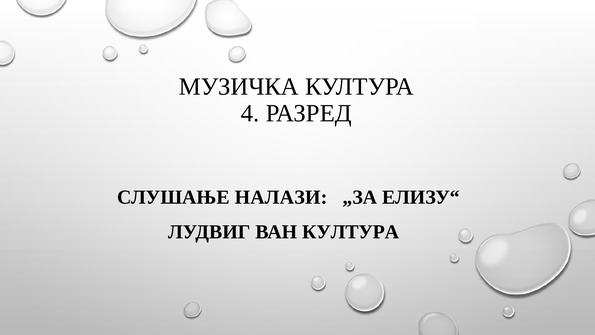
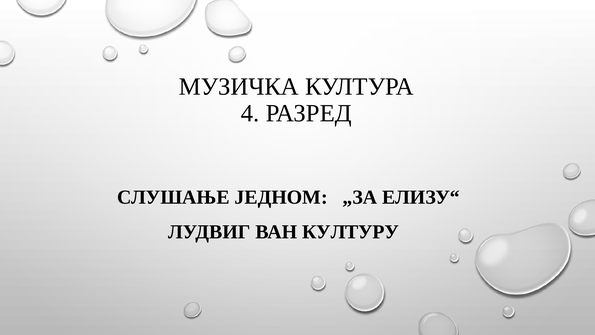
НАЛАЗИ: НАЛАЗИ -> ЈЕДНОМ (281, 197)
ВАН КУЛТУРА: КУЛТУРА -> КУЛТУРУ (351, 232)
